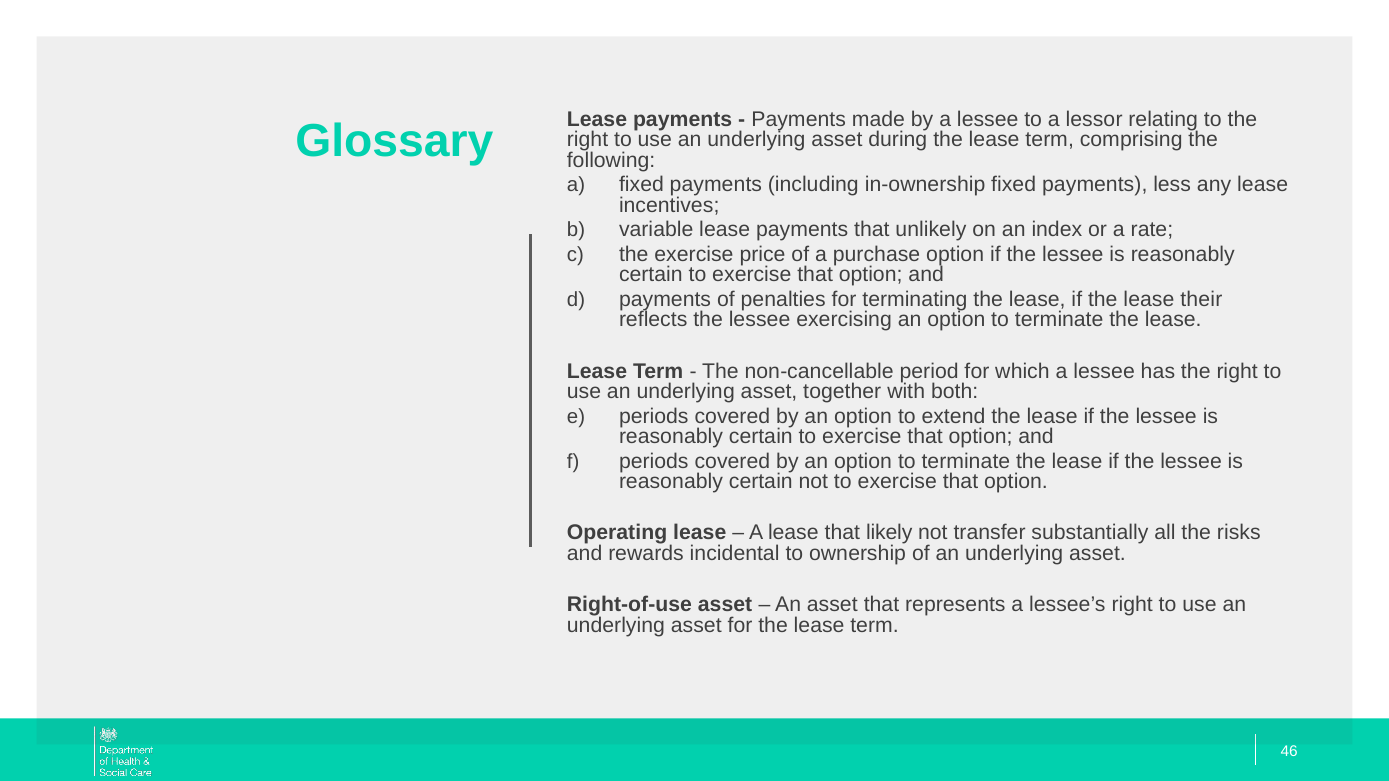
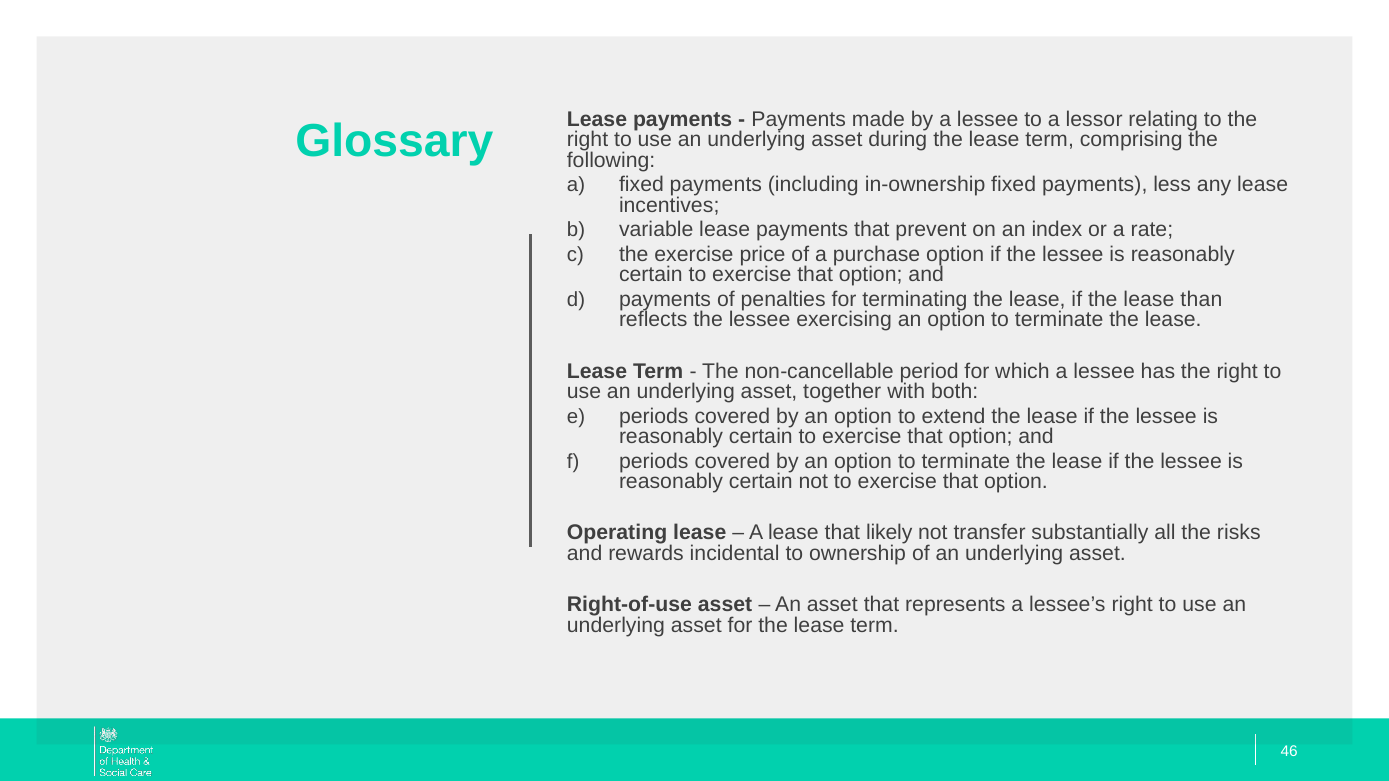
unlikely: unlikely -> prevent (931, 230)
their: their -> than (1201, 300)
